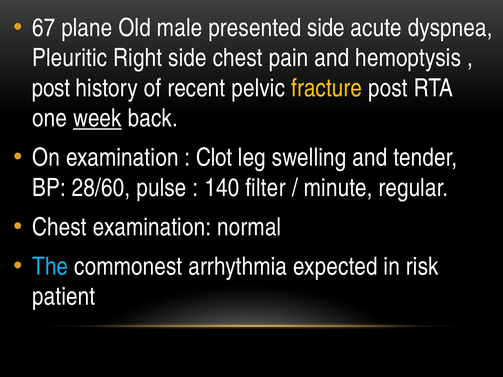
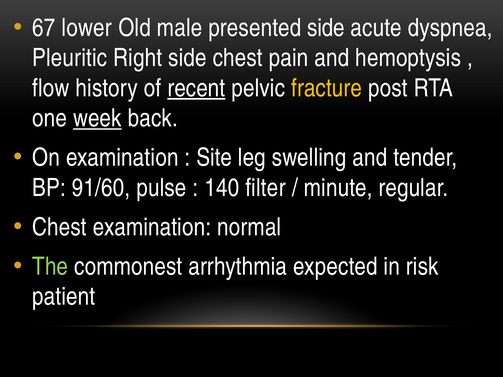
plane: plane -> lower (87, 28)
post: post -> flow (51, 88)
recent underline: none -> present (196, 88)
Clot: Clot -> Site (214, 158)
28/60: 28/60 -> 91/60 (101, 188)
The colour: light blue -> light green (50, 267)
